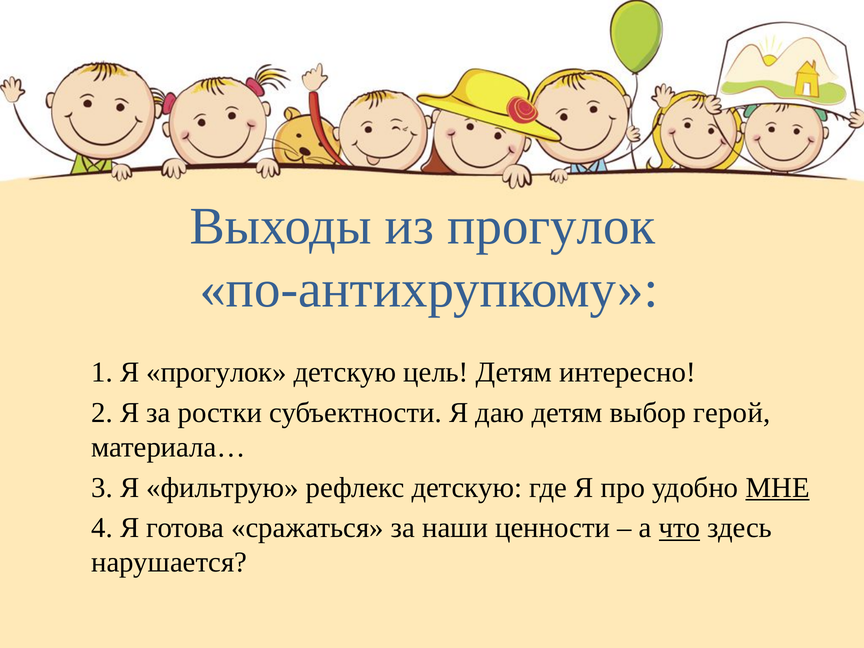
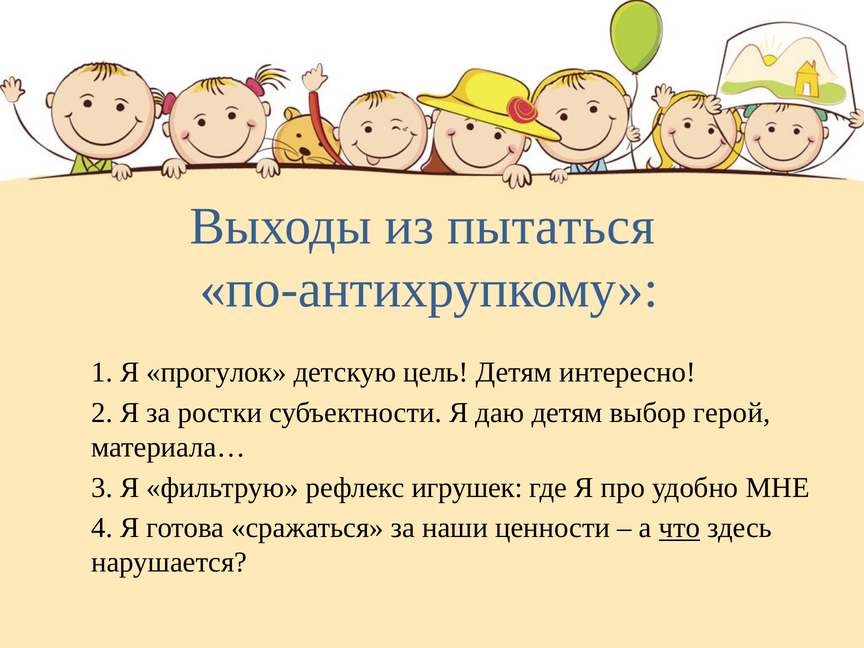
из прогулок: прогулок -> пытаться (551, 226)
рефлекс детскую: детскую -> игрушек (467, 487)
МНЕ underline: present -> none (778, 487)
